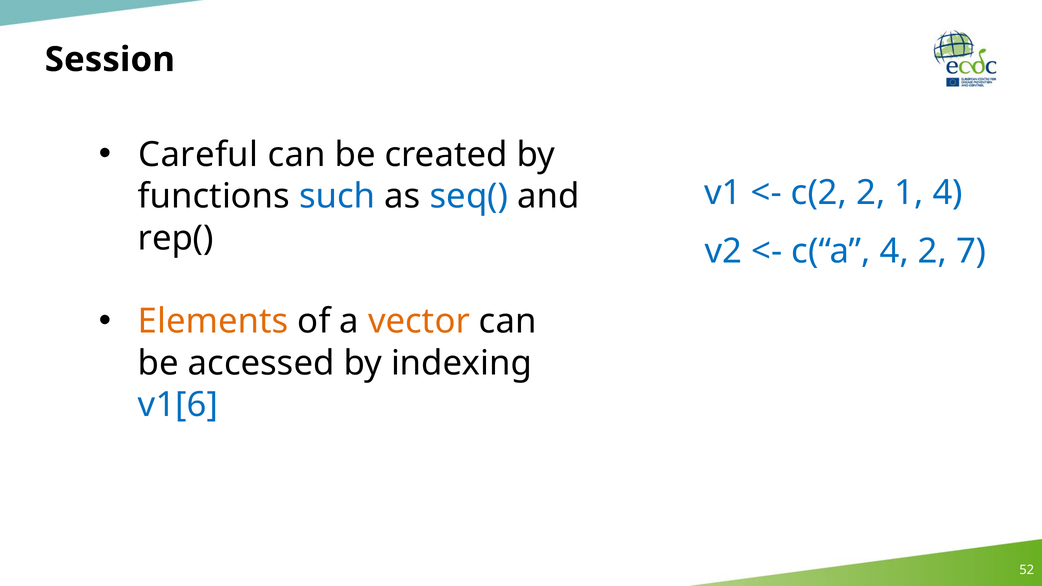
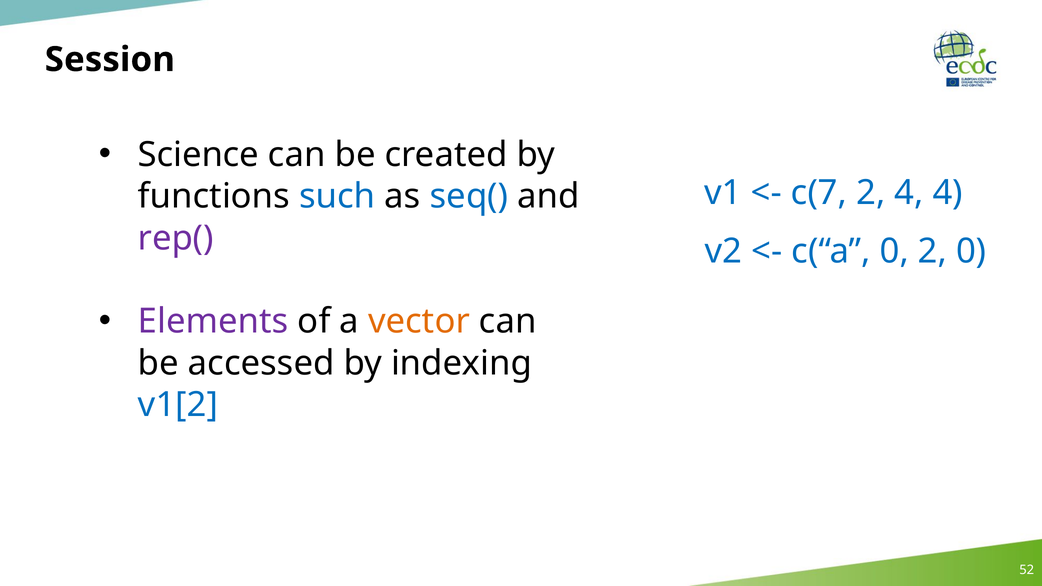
Careful: Careful -> Science (198, 155)
c(2: c(2 -> c(7 (819, 193)
2 1: 1 -> 4 (909, 193)
rep( colour: black -> purple (176, 238)
c(“a 4: 4 -> 0 (894, 251)
2 7: 7 -> 0 (971, 251)
Elements colour: orange -> purple (213, 322)
v1[6: v1[6 -> v1[2 (178, 405)
